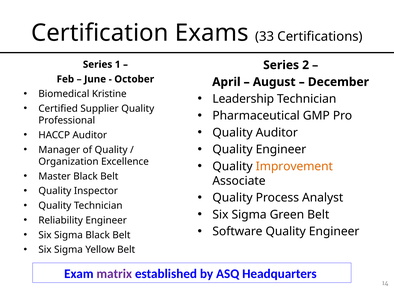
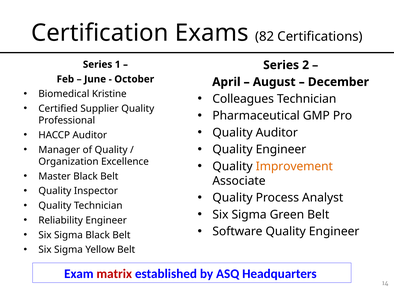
33: 33 -> 82 (265, 36)
Leadership: Leadership -> Colleagues (243, 99)
matrix colour: purple -> red (114, 273)
